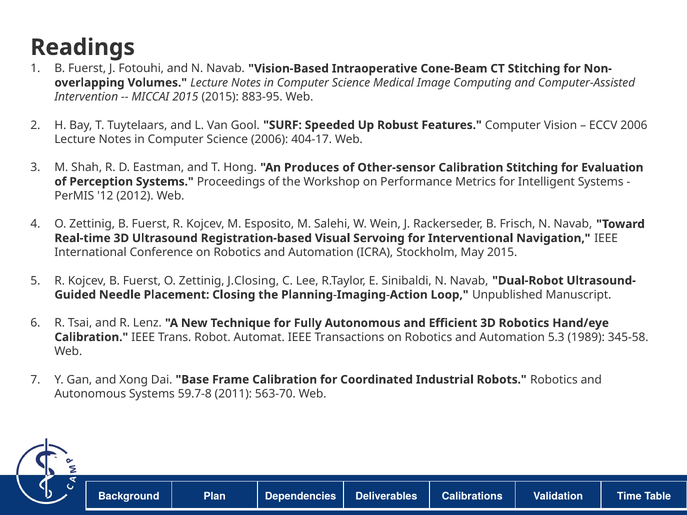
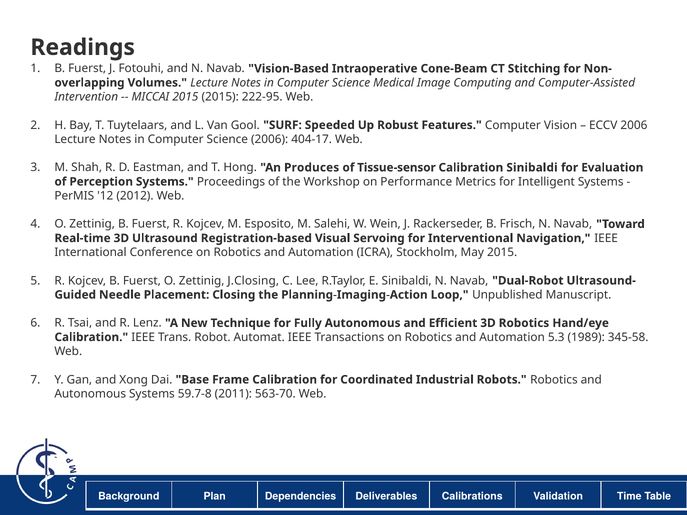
883-95: 883-95 -> 222-95 (262, 97)
Other-sensor: Other-sensor -> Tissue-sensor (396, 168)
Calibration Stitching: Stitching -> Sinibaldi (532, 168)
